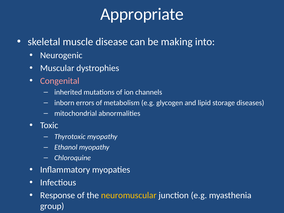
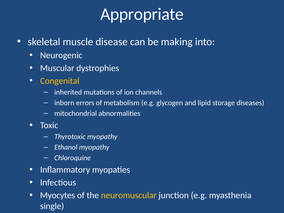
Congenital colour: pink -> yellow (60, 81)
Response: Response -> Myocytes (58, 195)
group: group -> single (52, 206)
